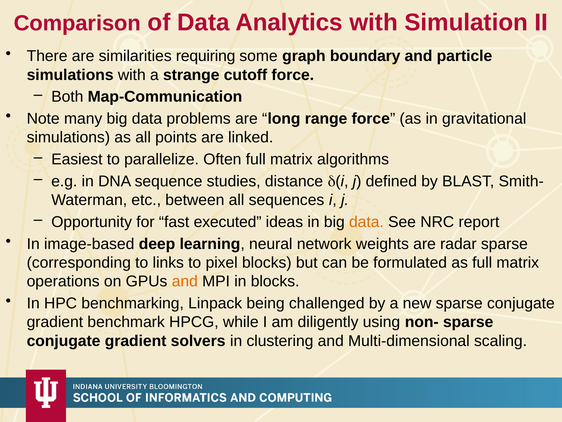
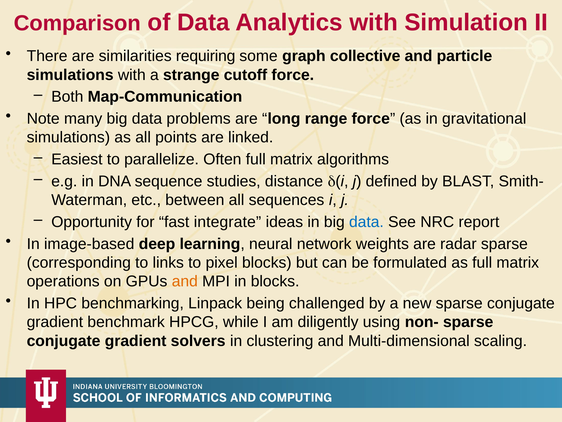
boundary: boundary -> collective (365, 56)
executed: executed -> integrate (227, 222)
data colour: orange -> blue (366, 222)
